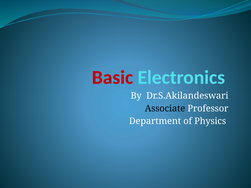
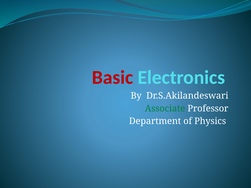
Associate colour: black -> green (165, 109)
